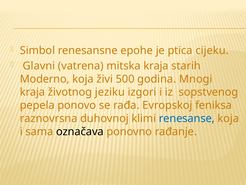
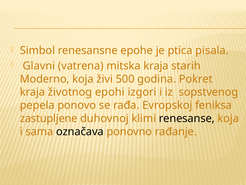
cijeku: cijeku -> pisala (212, 50)
Mnogi: Mnogi -> Pokret (196, 79)
jeziku: jeziku -> epohi (110, 92)
raznovrsna: raznovrsna -> zastupljene (49, 118)
renesanse colour: blue -> black (187, 118)
